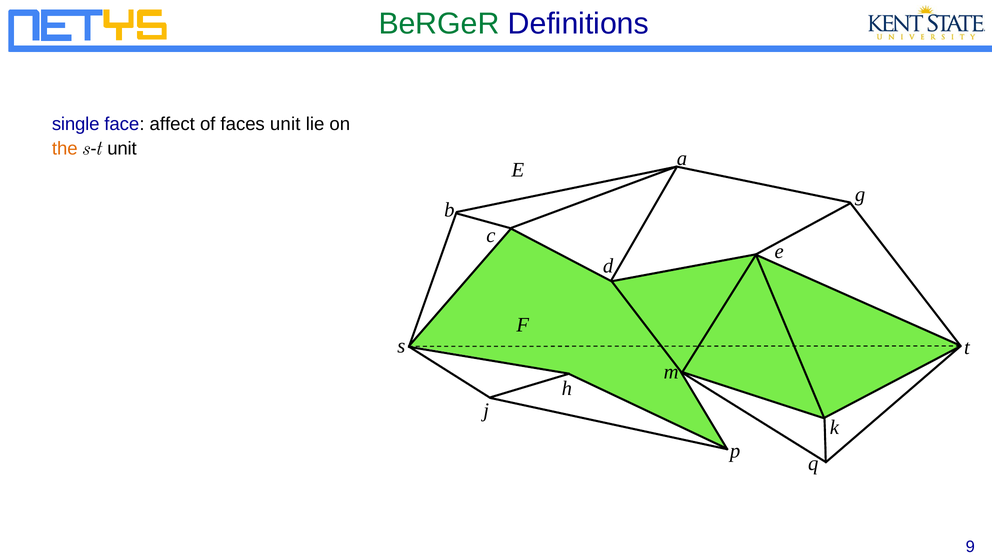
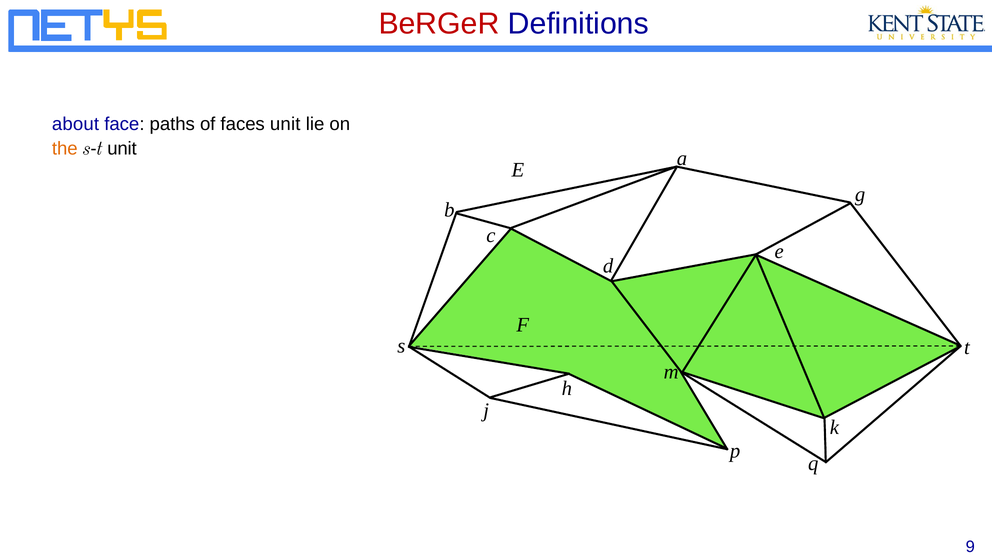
BeRGeR colour: green -> red (439, 24)
single: single -> about (76, 124)
affect: affect -> paths (172, 124)
